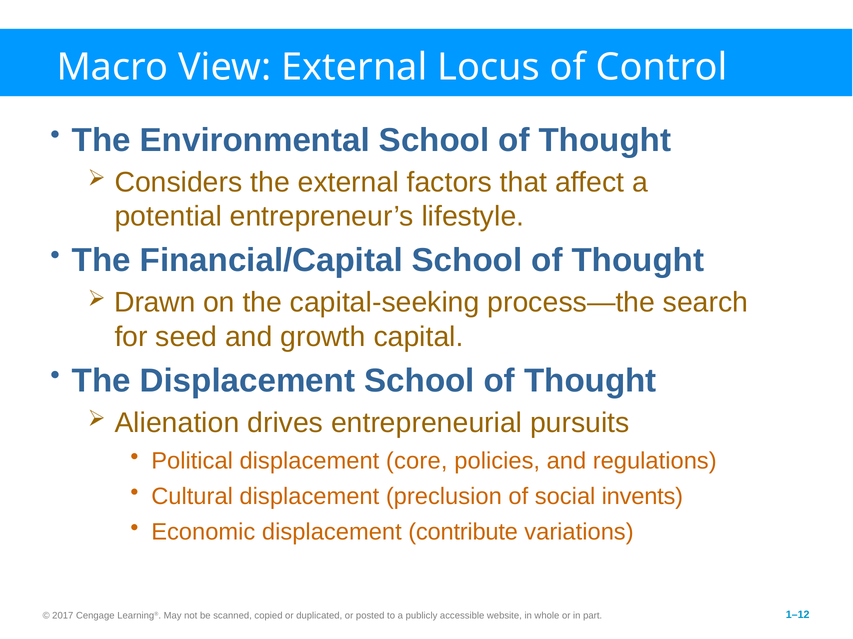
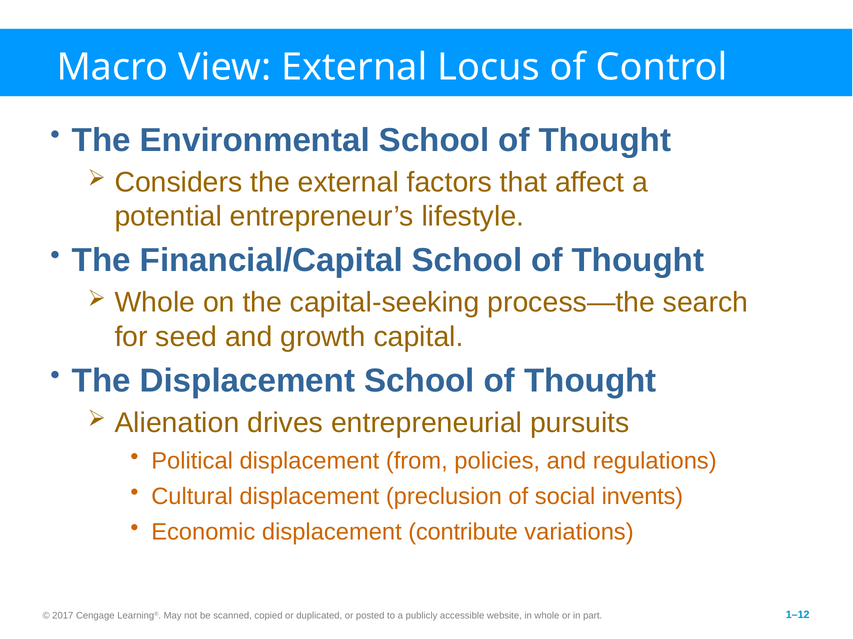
Drawn: Drawn -> Whole (155, 303)
core: core -> from (417, 461)
